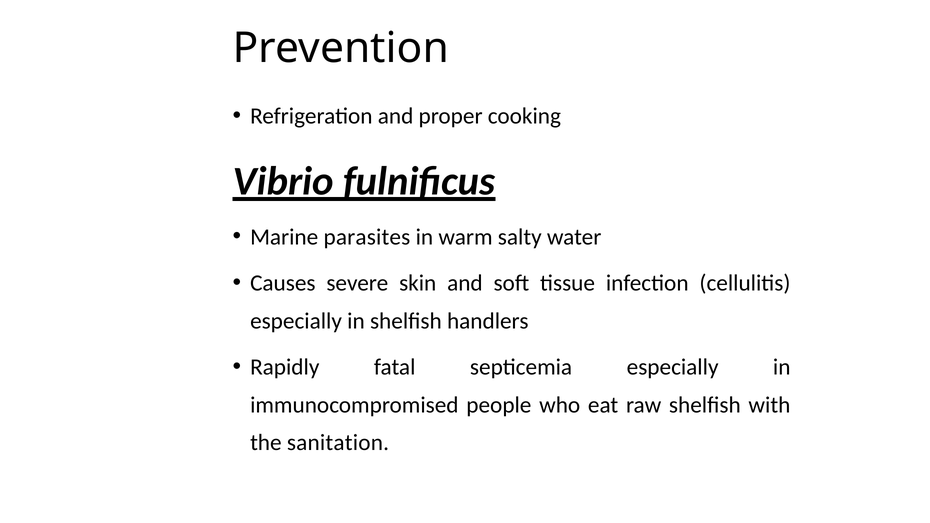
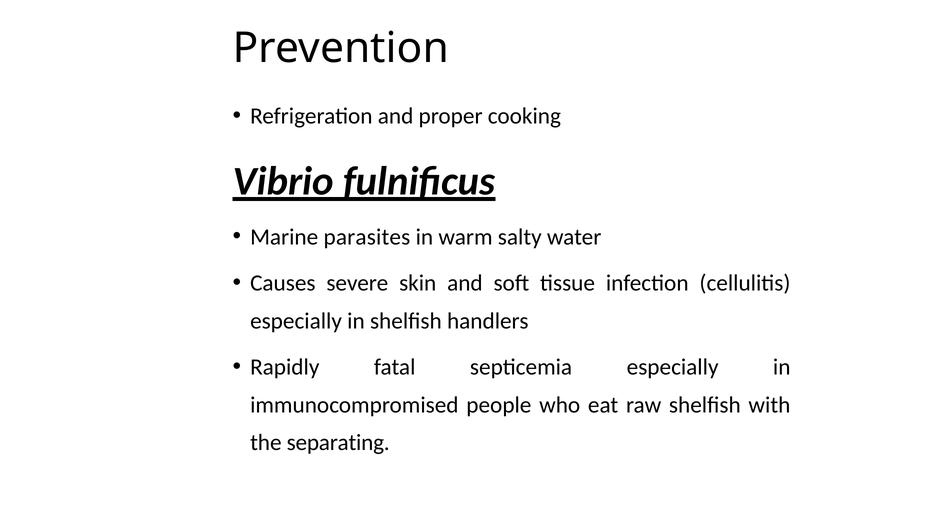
sanitation: sanitation -> separating (338, 443)
